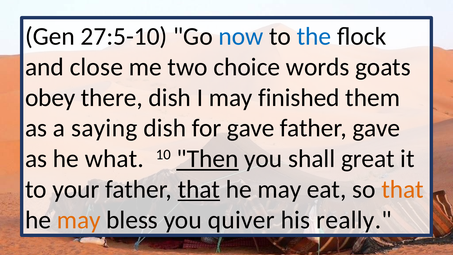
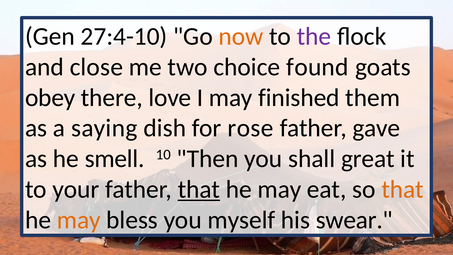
27:5-10: 27:5-10 -> 27:4-10 (124, 36)
now colour: blue -> orange (241, 36)
the colour: blue -> purple (314, 36)
words: words -> found (317, 67)
there dish: dish -> love (170, 98)
for gave: gave -> rose (250, 128)
what: what -> smell (115, 159)
Then underline: present -> none (207, 159)
quiver: quiver -> myself (241, 220)
really: really -> swear (354, 220)
